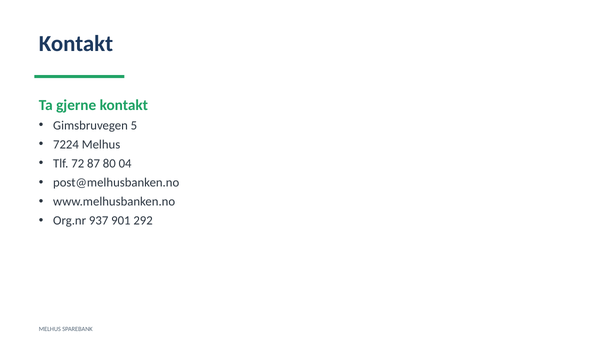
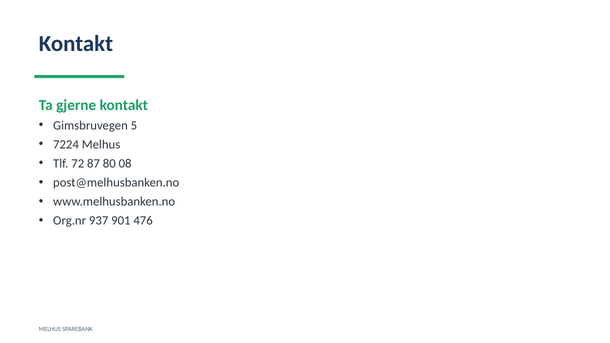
04: 04 -> 08 (125, 164)
292: 292 -> 476 (143, 221)
